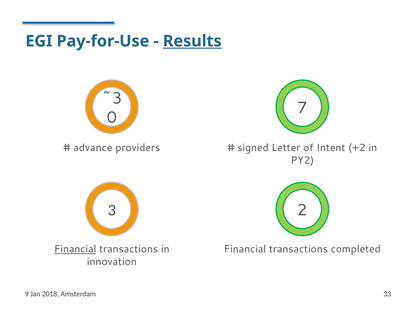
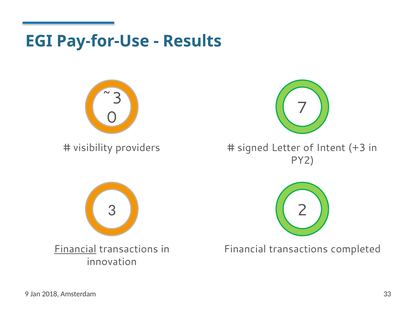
Results underline: present -> none (192, 41)
advance: advance -> visibility (93, 148)
+2: +2 -> +3 (357, 148)
